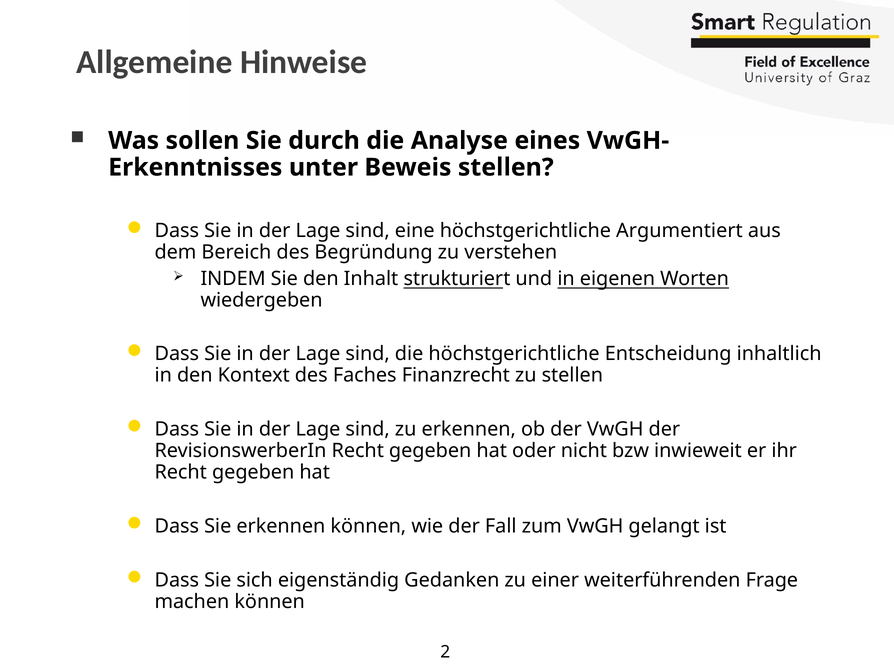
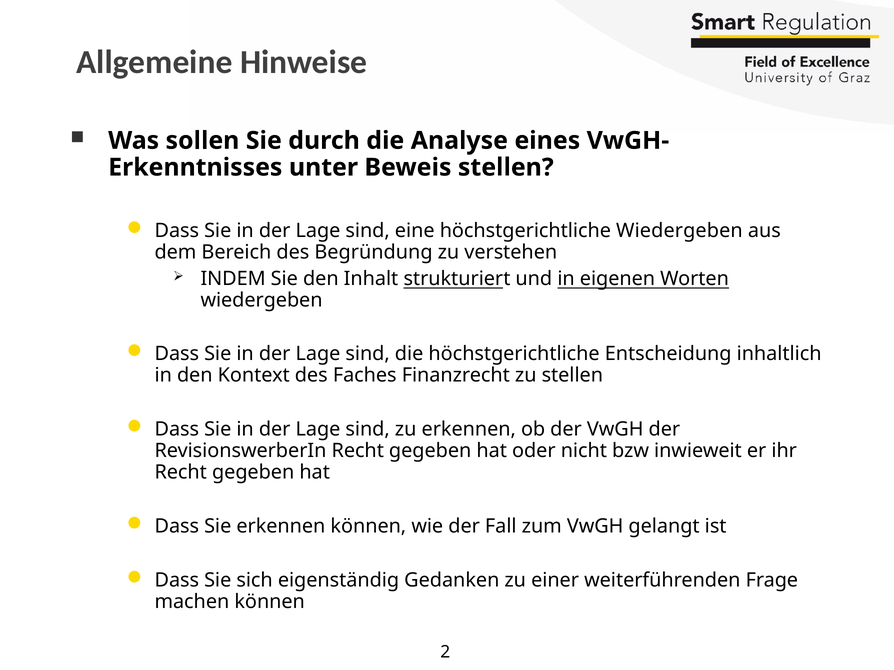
höchstgerichtliche Argumentiert: Argumentiert -> Wiedergeben (679, 231)
